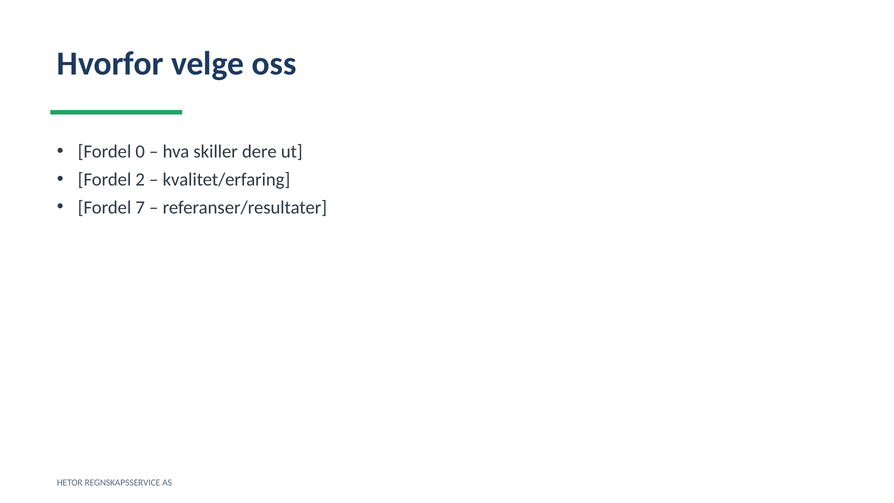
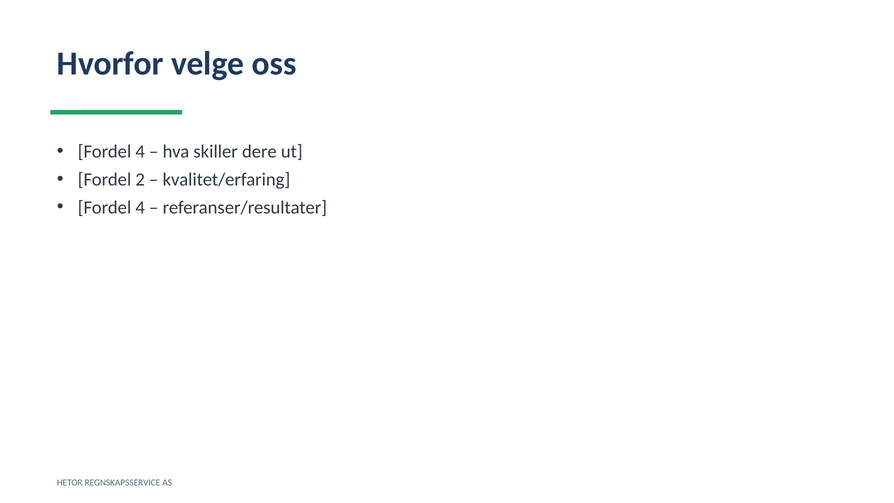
0: 0 -> 4 (140, 151)
7: 7 -> 4 (140, 207)
